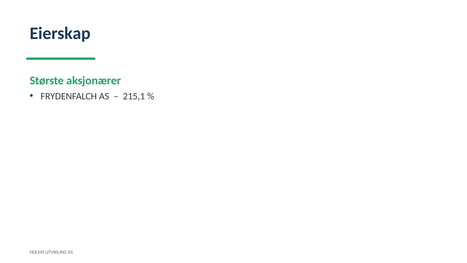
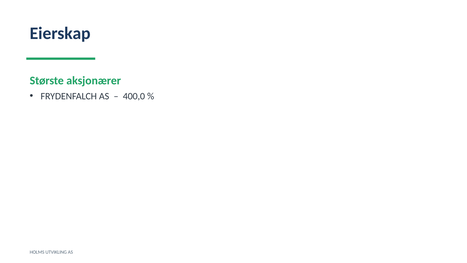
215,1: 215,1 -> 400,0 (134, 96)
